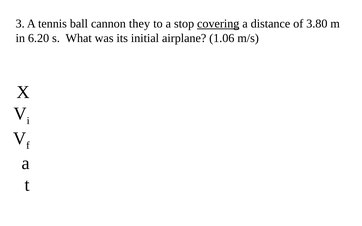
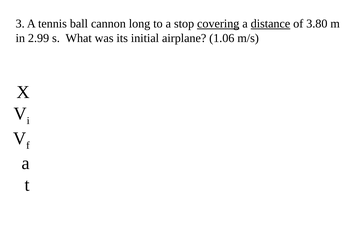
they: they -> long (140, 24)
distance underline: none -> present (270, 24)
6.20: 6.20 -> 2.99 (39, 38)
